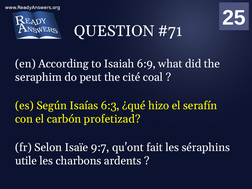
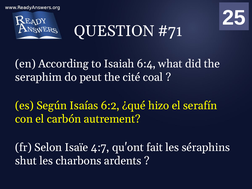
6:9: 6:9 -> 6:4 (146, 64)
6:3: 6:3 -> 6:2 (110, 106)
profetizad: profetizad -> autrement (112, 119)
9:7: 9:7 -> 4:7 (100, 147)
utile: utile -> shut (26, 161)
